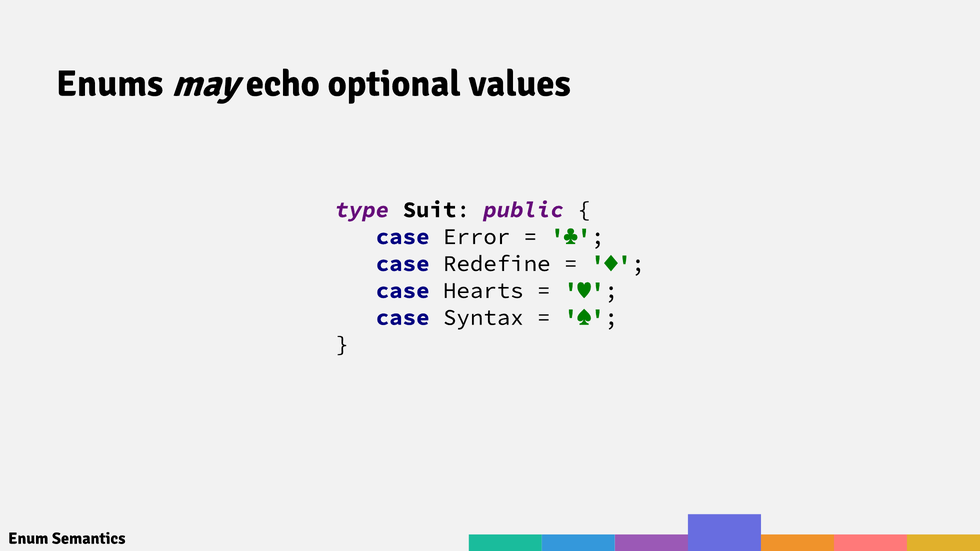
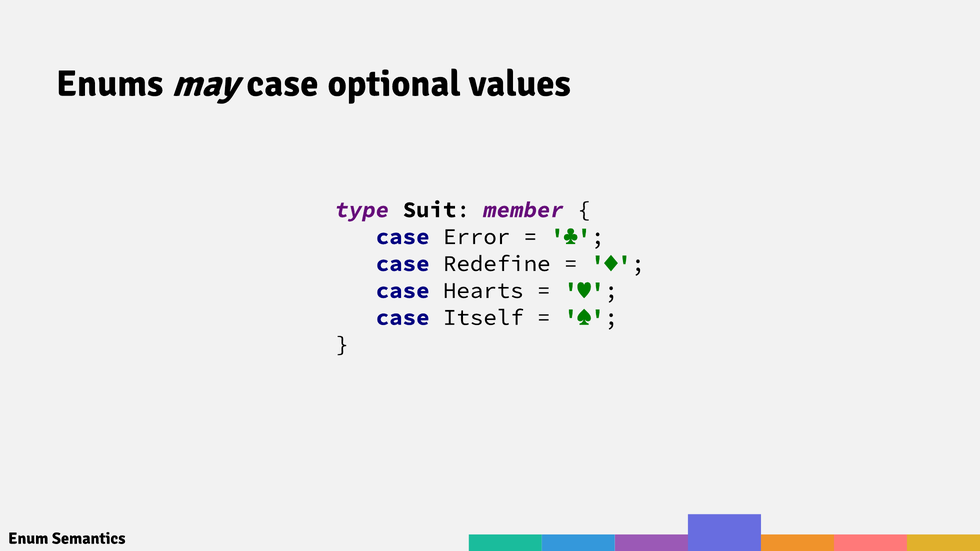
echo: echo -> case (282, 84)
public: public -> member (524, 210)
Syntax: Syntax -> Itself (483, 318)
